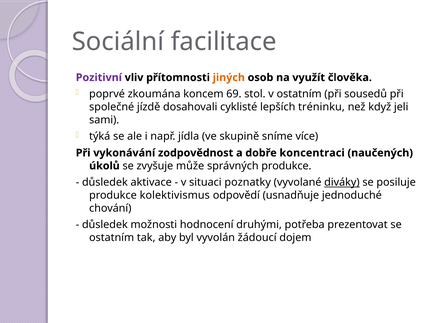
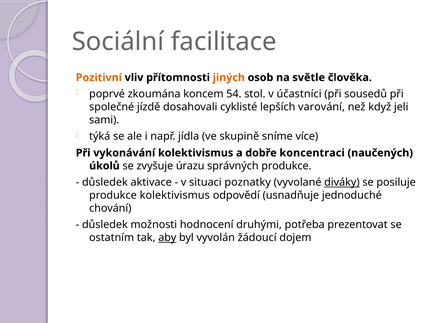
Pozitivní colour: purple -> orange (99, 78)
využít: využít -> světle (309, 78)
69: 69 -> 54 (234, 94)
v ostatním: ostatním -> účastníci (299, 94)
tréninku: tréninku -> varování (321, 107)
vykonávání zodpovědnost: zodpovědnost -> kolektivismus (196, 153)
může: může -> úrazu (190, 166)
aby underline: none -> present (167, 238)
